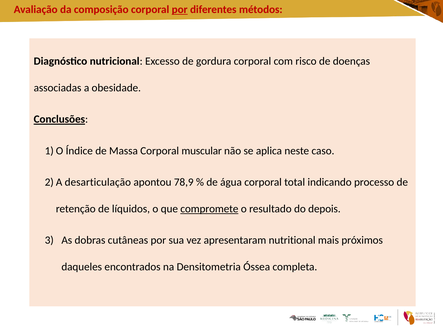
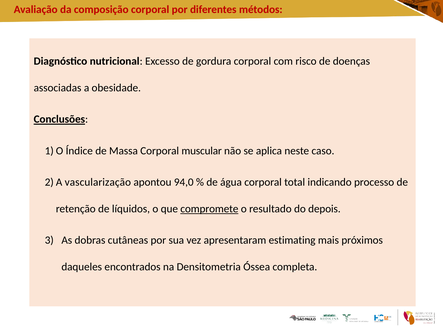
por underline: present -> none (180, 10)
desarticulação: desarticulação -> vascularização (98, 182)
78,9: 78,9 -> 94,0 (184, 182)
nutritional: nutritional -> estimating (292, 240)
